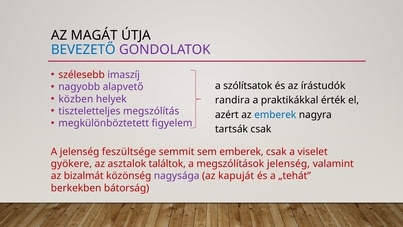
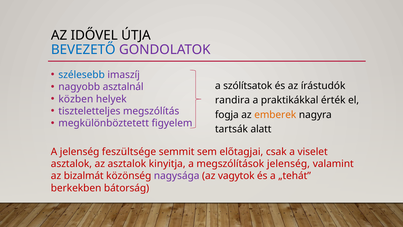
MAGÁT: MAGÁT -> IDŐVEL (94, 35)
szélesebb colour: red -> blue (82, 75)
alapvető: alapvető -> asztalnál (123, 87)
azért: azért -> fogja (227, 115)
emberek colour: blue -> orange (275, 115)
tartsák csak: csak -> alatt (261, 129)
sem emberek: emberek -> előtagjai (241, 151)
gyökere: gyökere -> asztalok (71, 164)
találtok: találtok -> kinyitja (167, 164)
kapuját: kapuját -> vagytok (236, 176)
